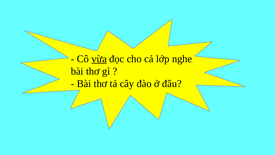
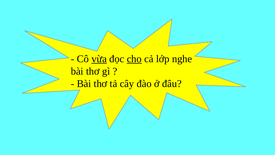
cho underline: none -> present (134, 59)
